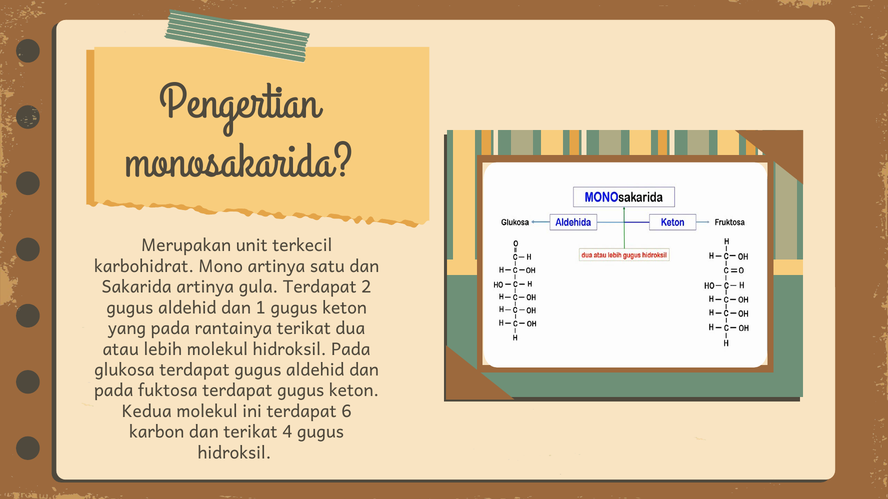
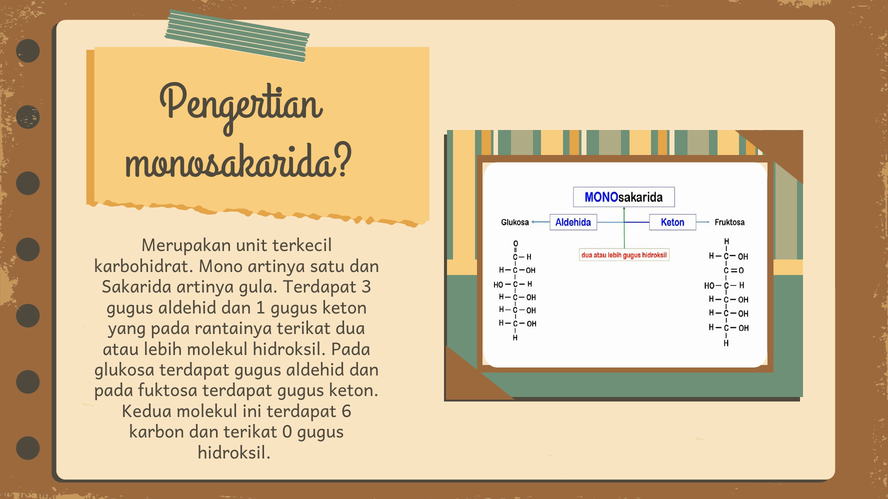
2: 2 -> 3 (366, 288)
4: 4 -> 0 (287, 433)
